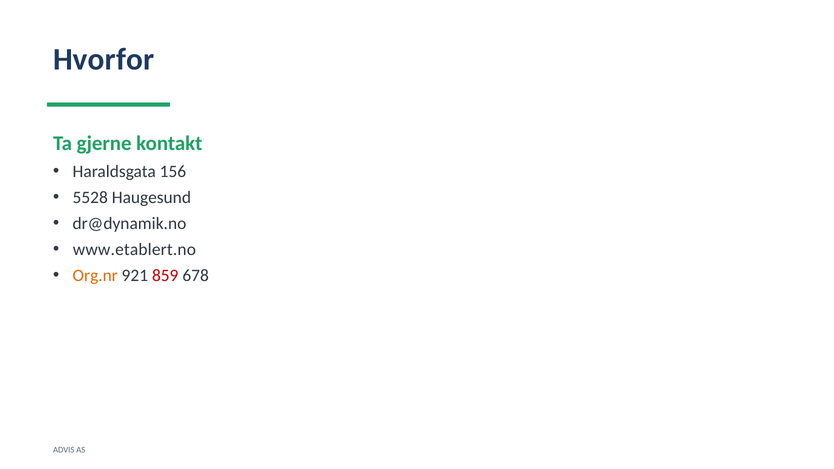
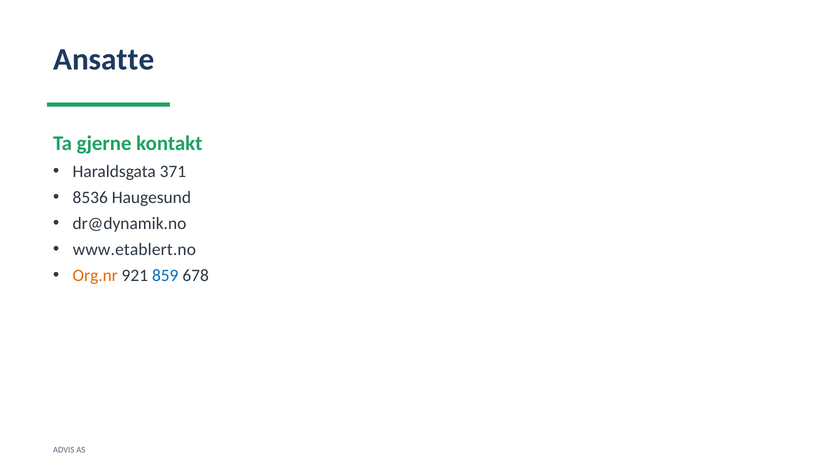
Hvorfor: Hvorfor -> Ansatte (104, 60)
156: 156 -> 371 (173, 171)
5528: 5528 -> 8536 (90, 198)
859 colour: red -> blue (165, 276)
